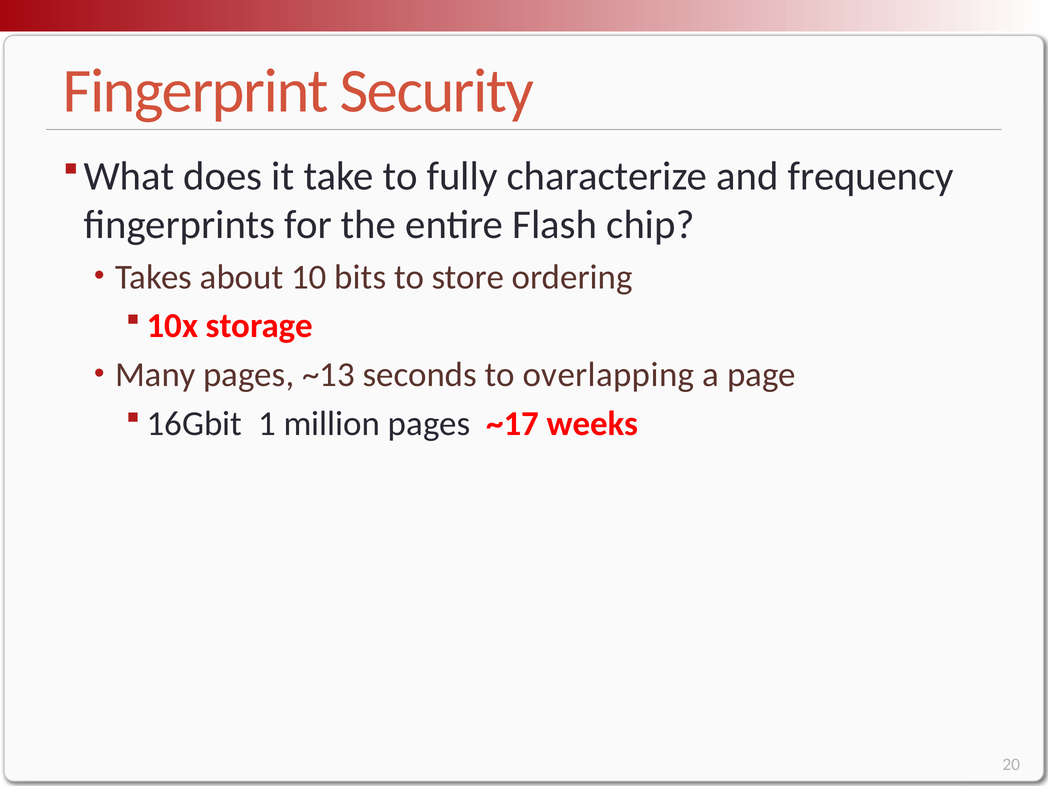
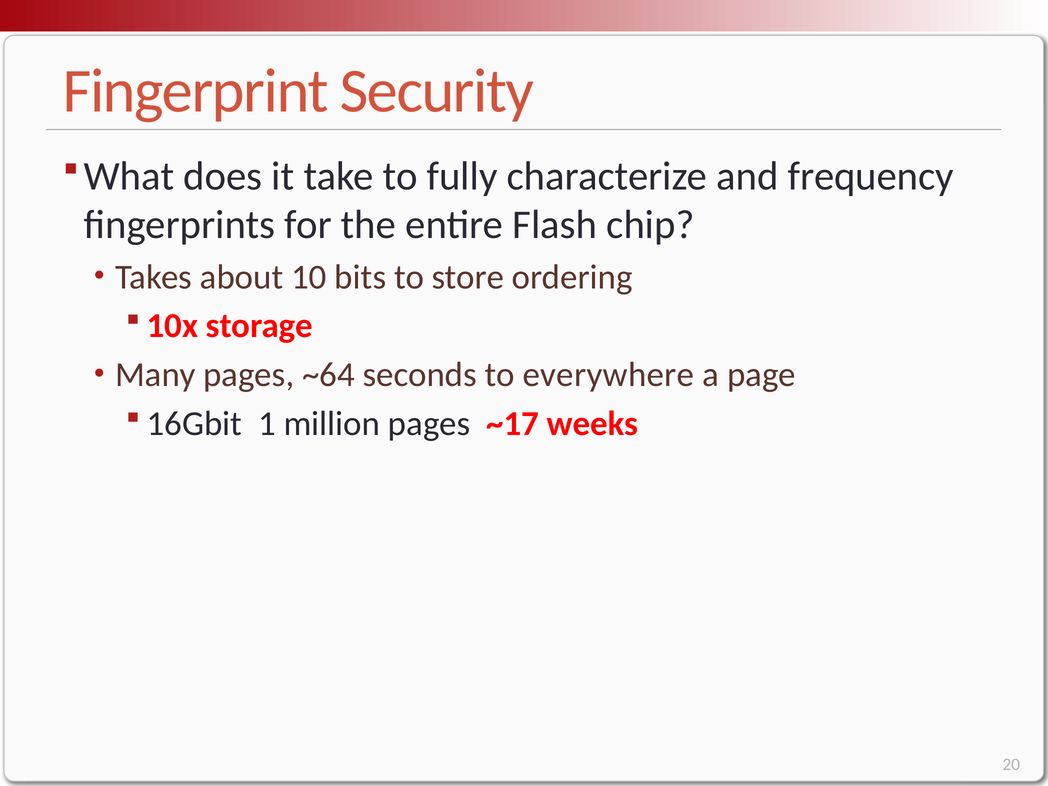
~13: ~13 -> ~64 (328, 375)
overlapping: overlapping -> everywhere (608, 375)
